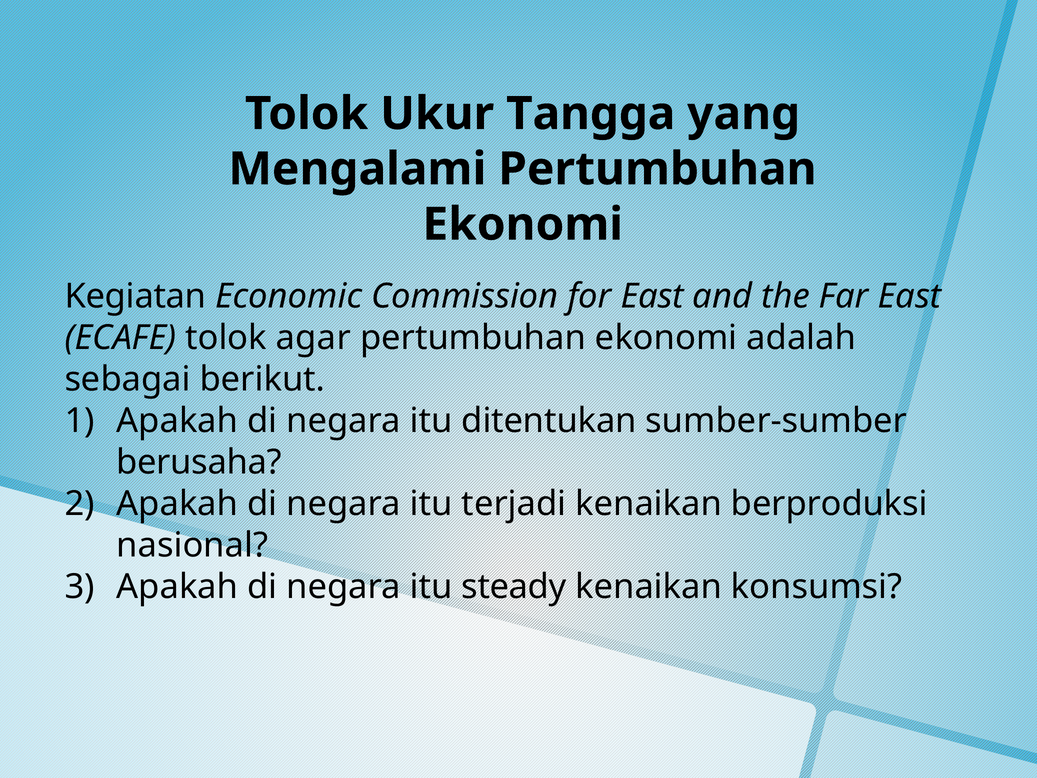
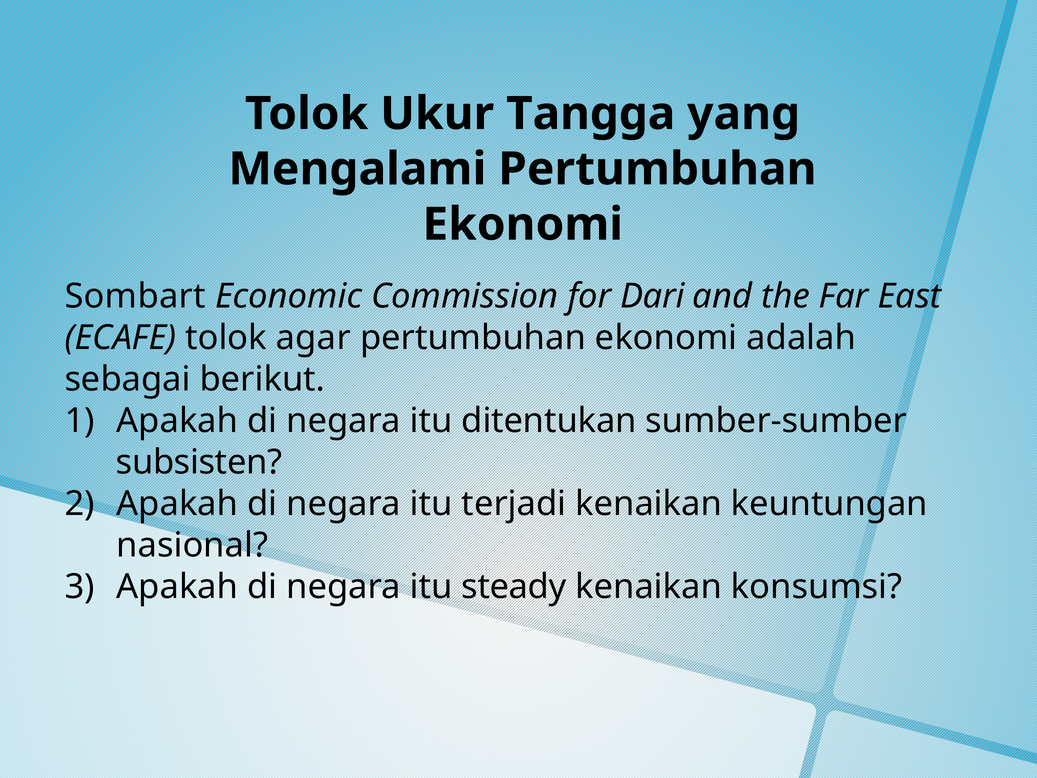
Kegiatan: Kegiatan -> Sombart (135, 296)
for East: East -> Dari (652, 296)
berusaha: berusaha -> subsisten (199, 462)
berproduksi: berproduksi -> keuntungan (829, 504)
